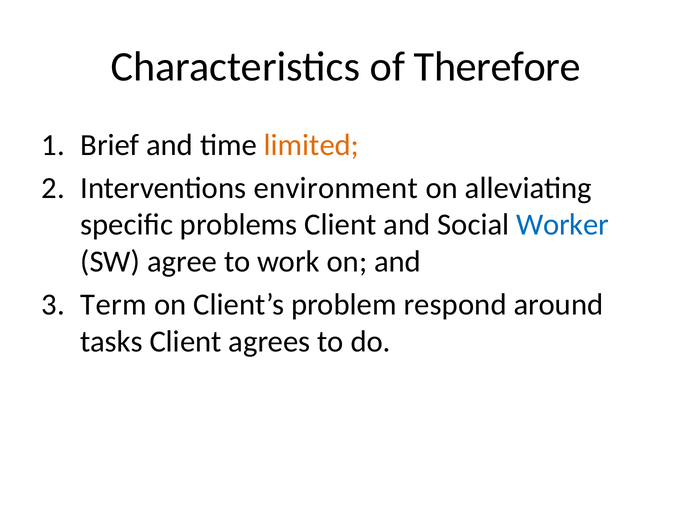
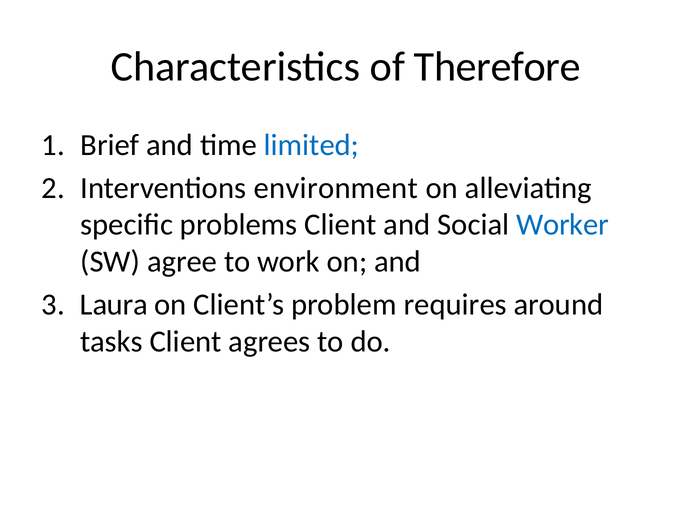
limited colour: orange -> blue (312, 145)
Term: Term -> Laura (114, 305)
respond: respond -> requires (455, 305)
